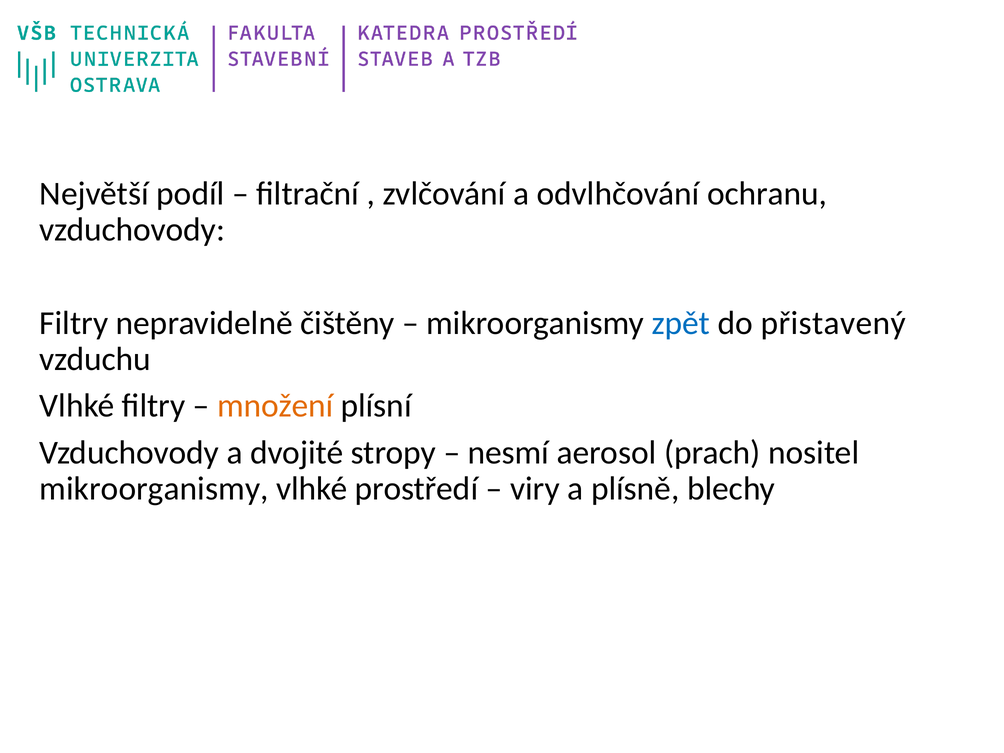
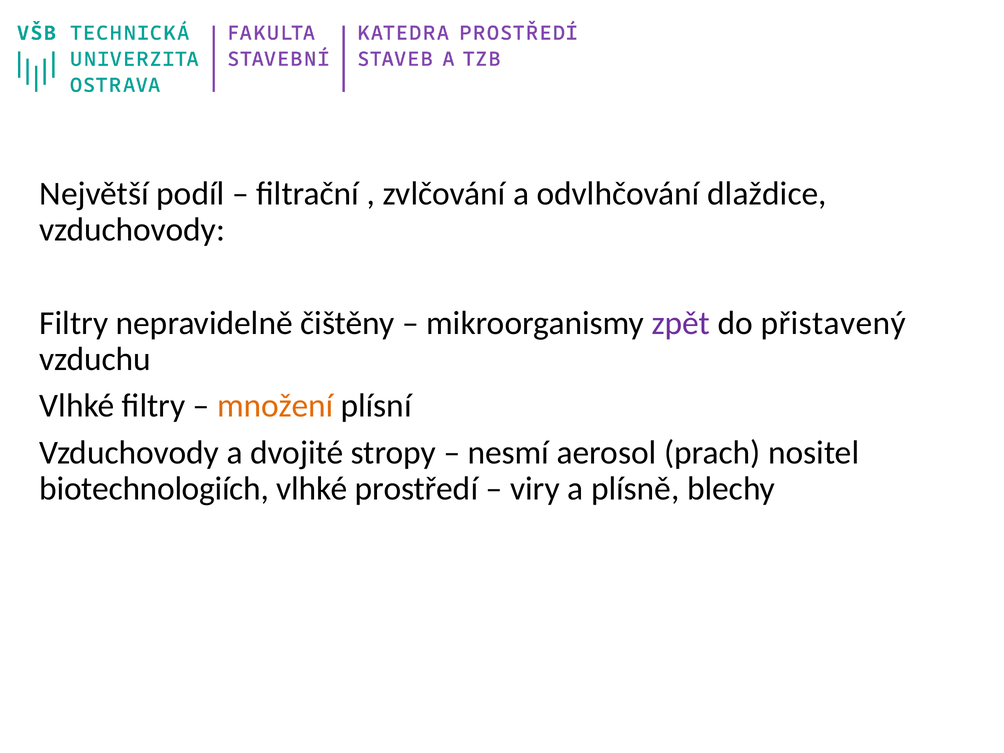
ochranu: ochranu -> dlaždice (767, 194)
zpět colour: blue -> purple (681, 323)
mikroorganismy: mikroorganismy -> biotechnologiích (154, 489)
